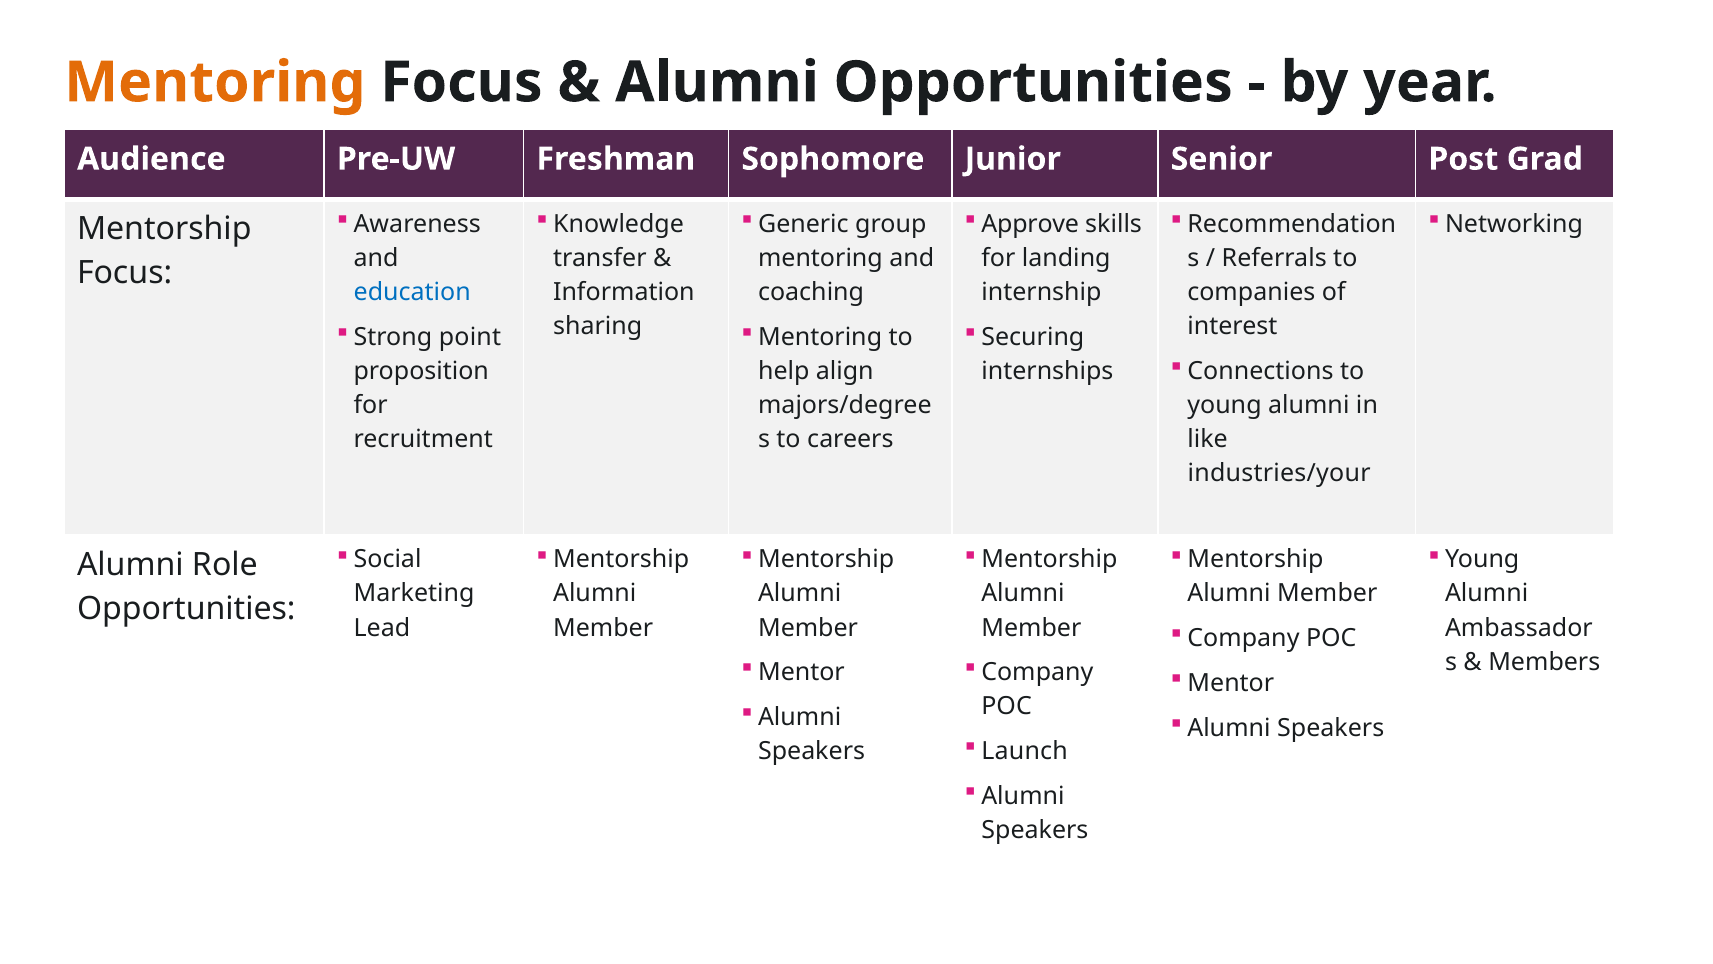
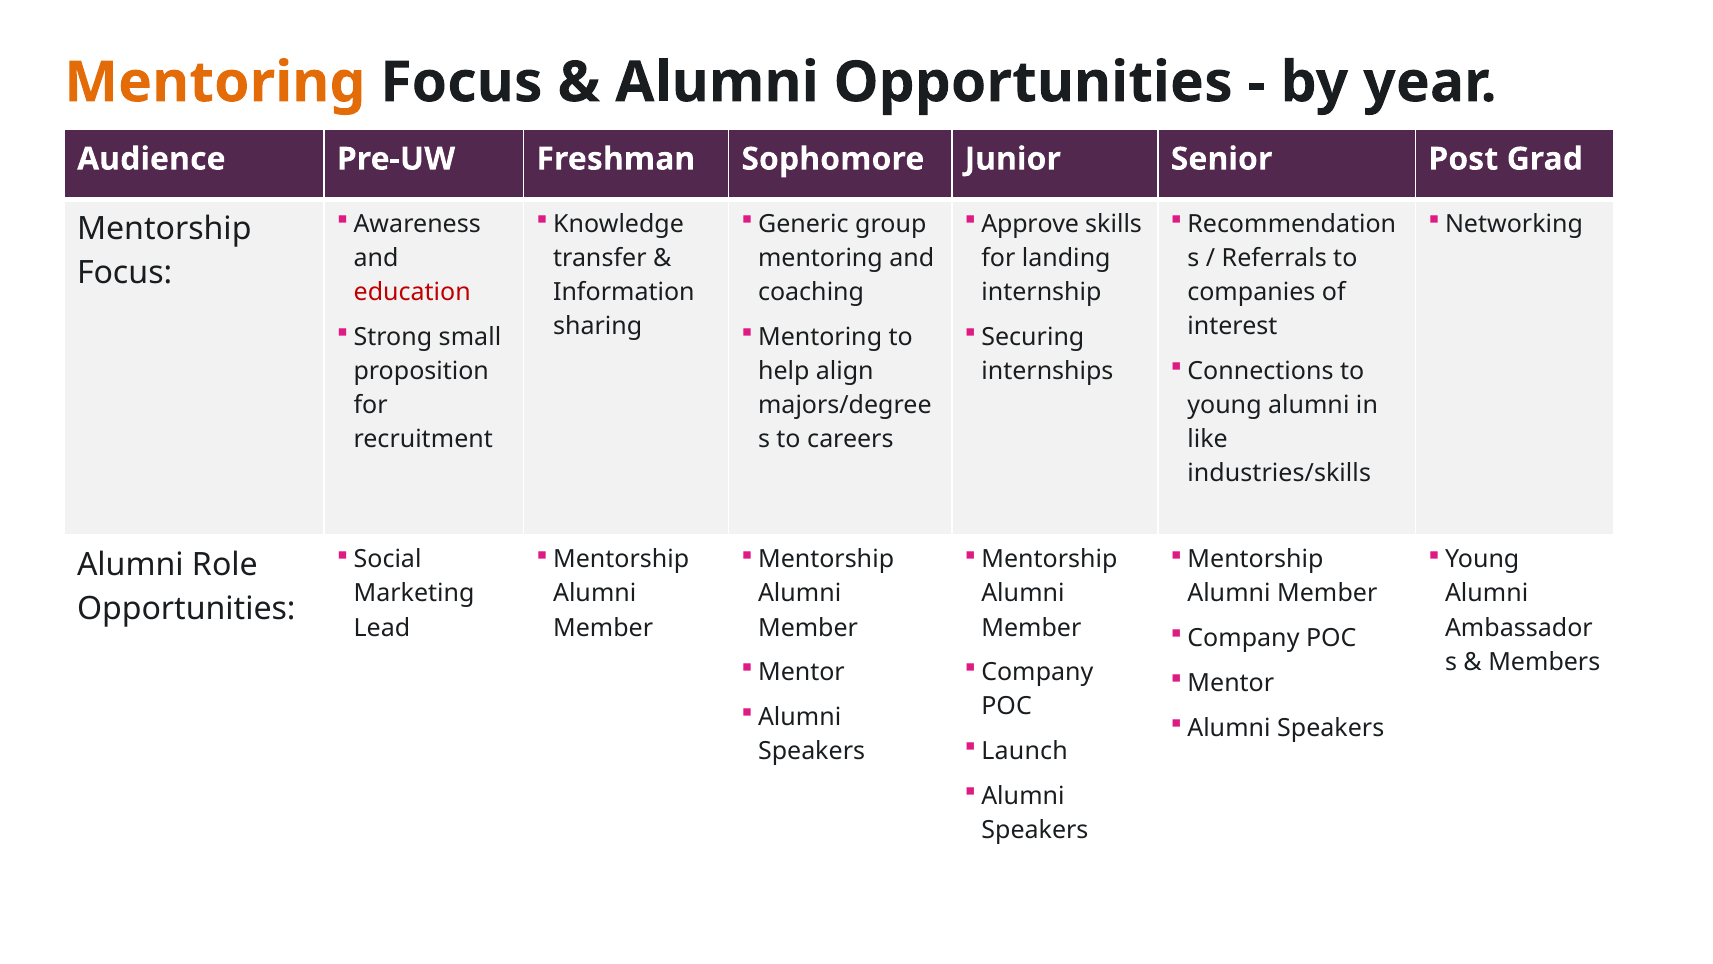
education colour: blue -> red (412, 292)
point: point -> small (470, 337)
industries/your: industries/your -> industries/skills (1279, 473)
